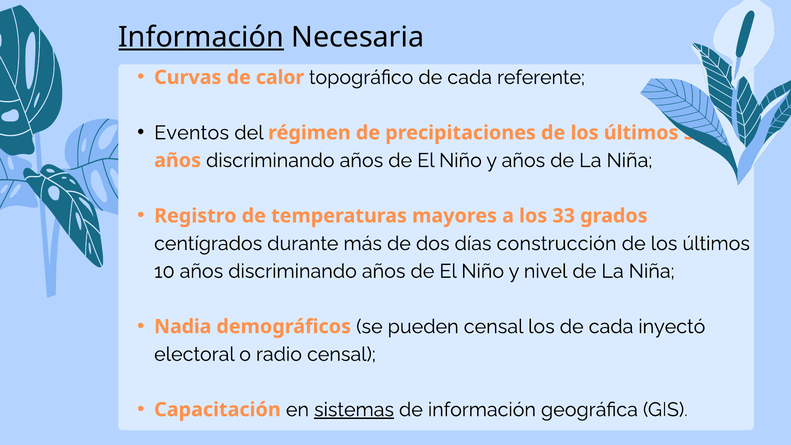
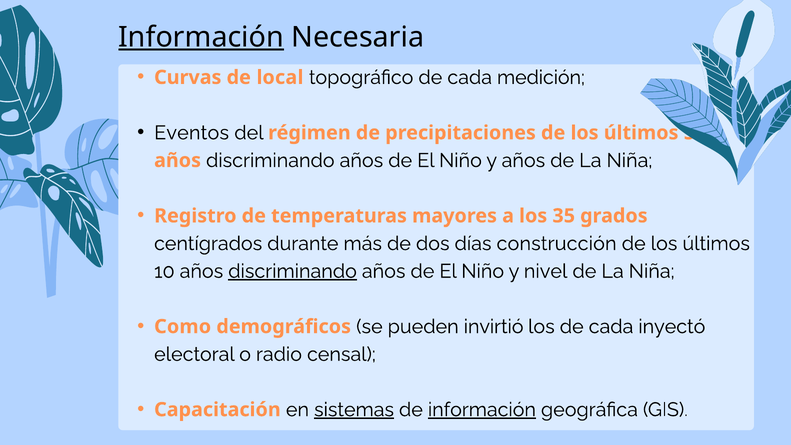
calor: calor -> local (280, 77)
referente: referente -> medición (541, 77)
33: 33 -> 35 (564, 216)
discriminando underline: none -> present (293, 271)
Nadia: Nadia -> Como (183, 327)
pueden censal: censal -> invirtió (494, 327)
información underline: none -> present (482, 410)
